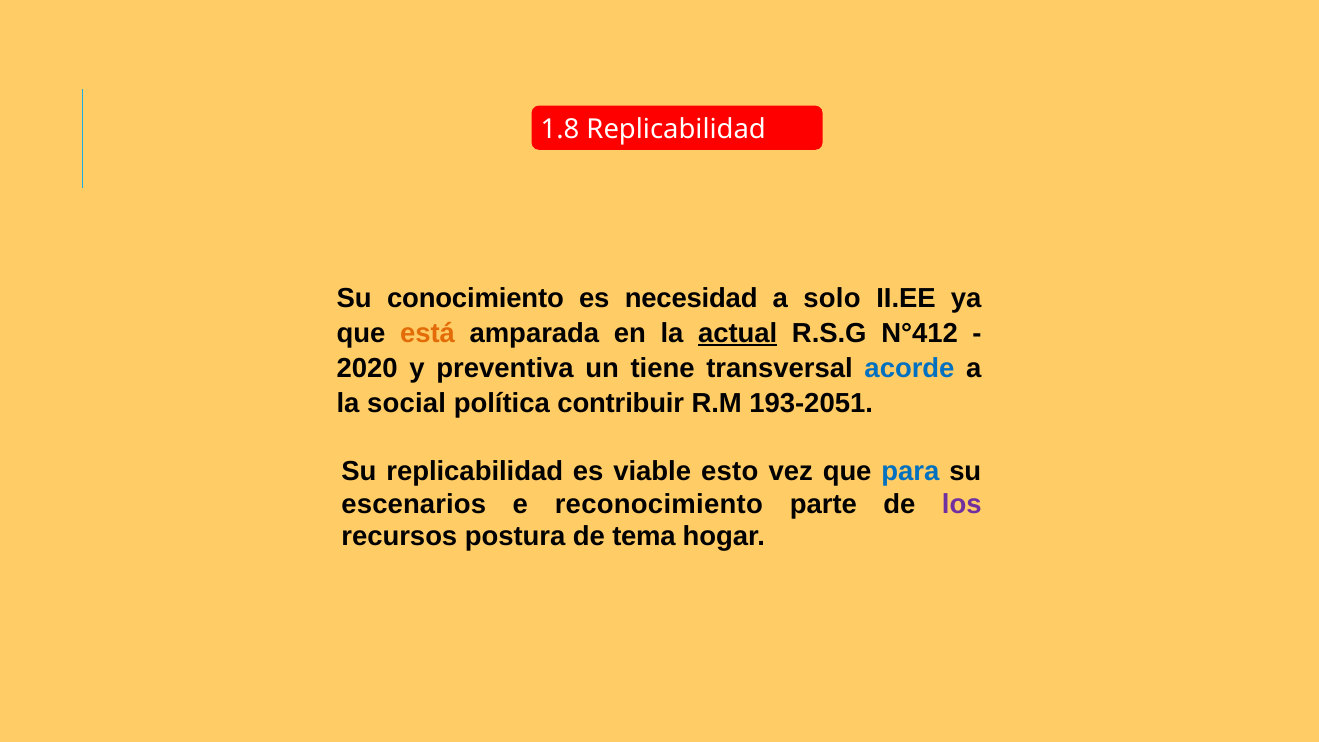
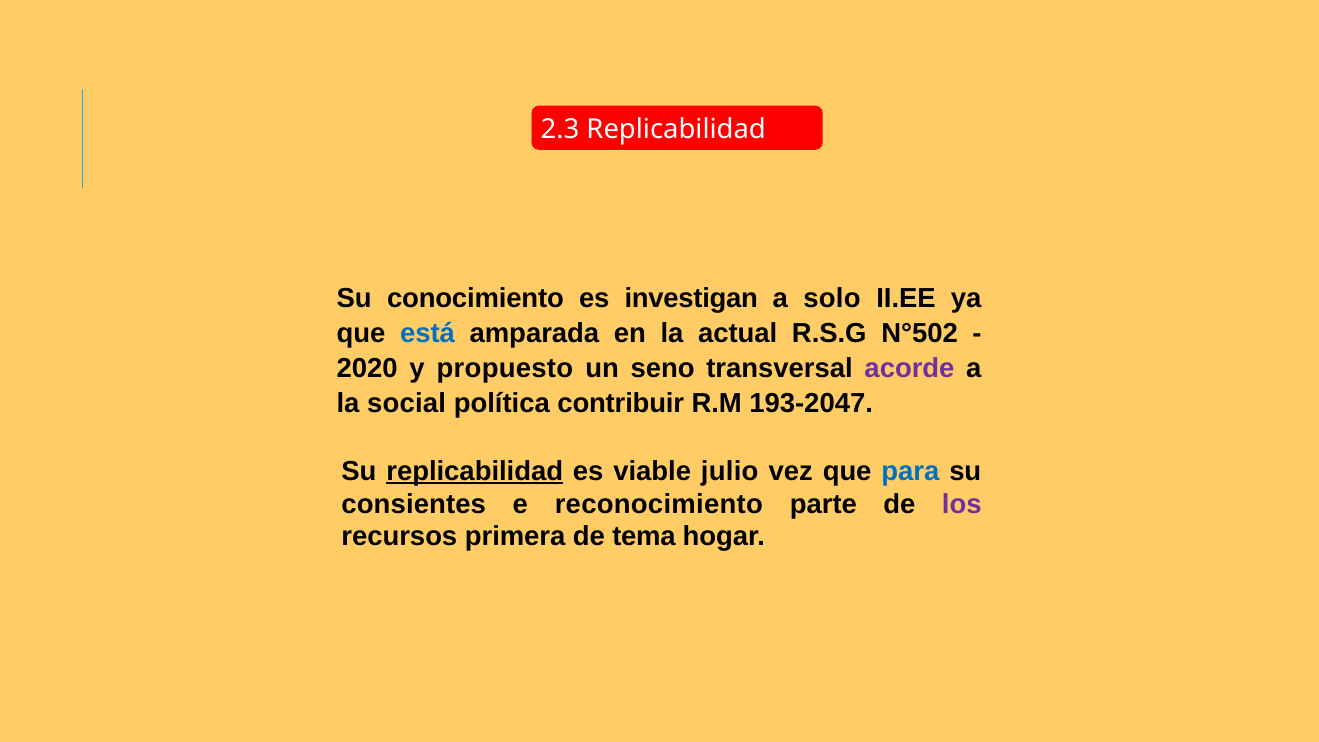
1.8: 1.8 -> 2.3 (560, 130)
necesidad: necesidad -> investigan (691, 298)
está colour: orange -> blue (427, 333)
actual underline: present -> none (738, 333)
N°412: N°412 -> N°502 (920, 333)
preventiva: preventiva -> propuesto (505, 368)
tiene: tiene -> seno (663, 368)
acorde colour: blue -> purple (909, 368)
193-2051: 193-2051 -> 193-2047 (811, 403)
replicabilidad underline: none -> present (475, 471)
esto: esto -> julio (730, 471)
escenarios: escenarios -> consientes (414, 504)
postura: postura -> primera (515, 537)
